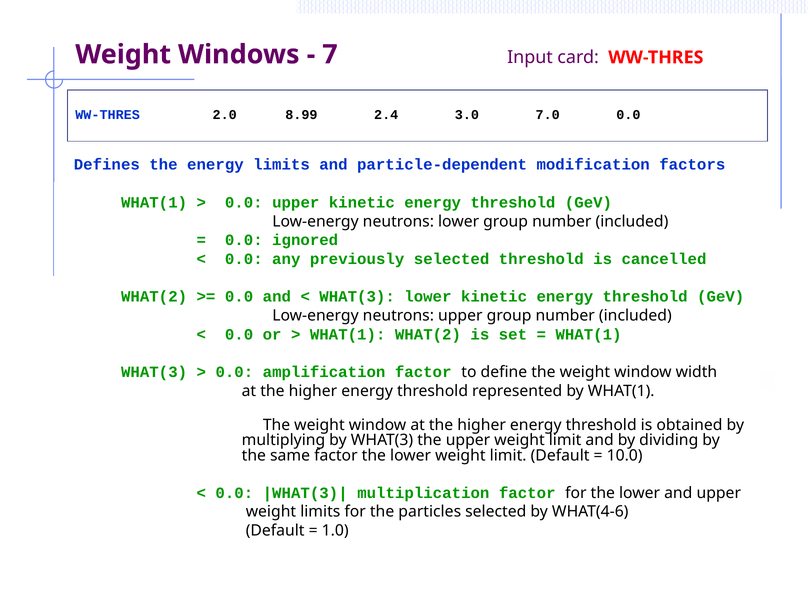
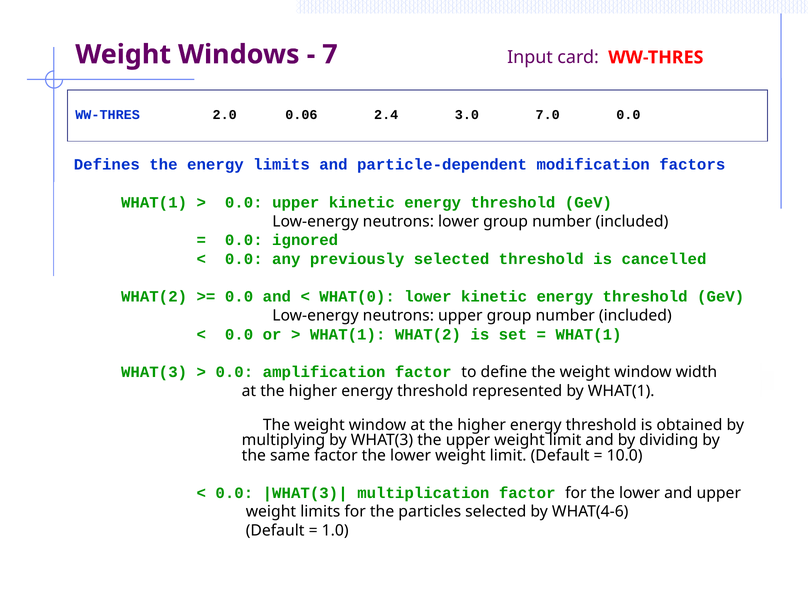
8.99: 8.99 -> 0.06 (301, 115)
WHAT(3: WHAT(3 -> WHAT(0 (357, 297)
